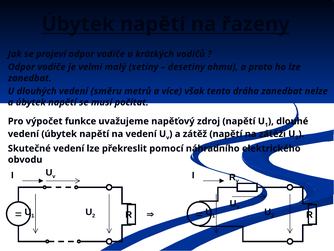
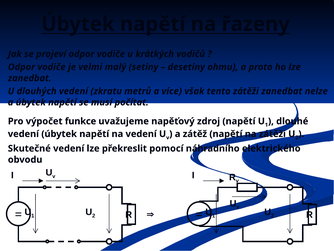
směru: směru -> zkratu (106, 91)
tento dráha: dráha -> zátěži (246, 91)
